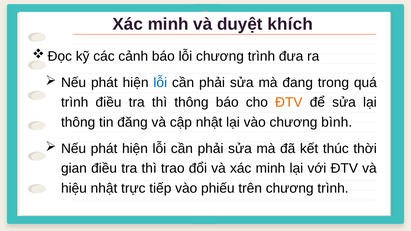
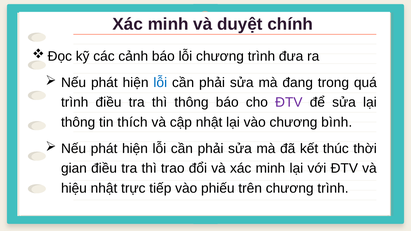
khích: khích -> chính (290, 24)
ĐTV colour: orange -> purple (289, 103)
đăng: đăng -> thích (132, 122)
